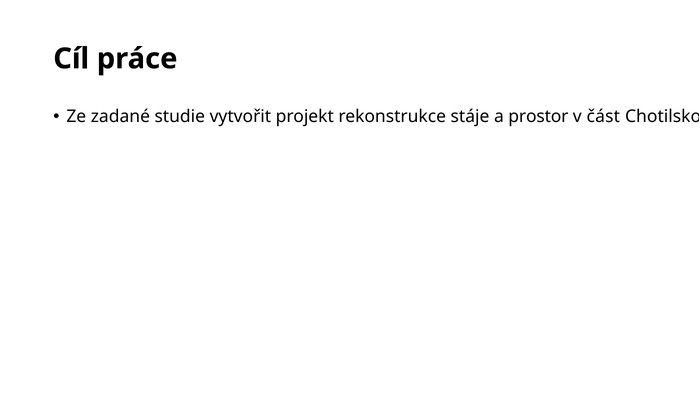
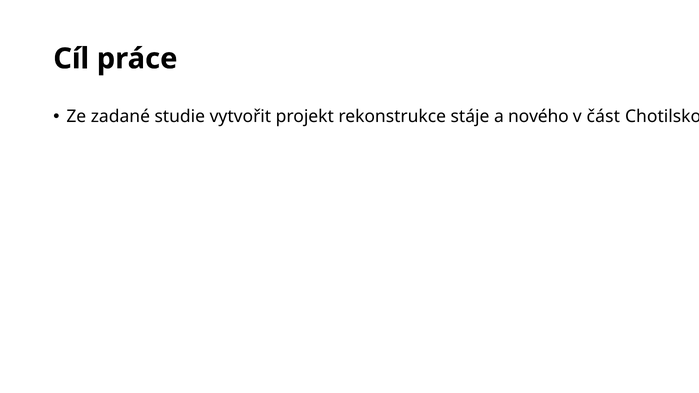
prostor: prostor -> nového (538, 117)
